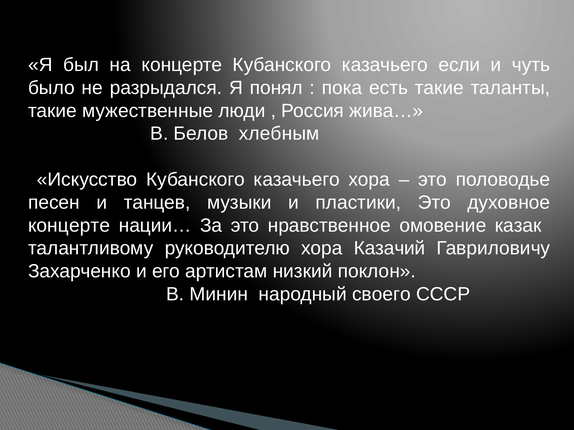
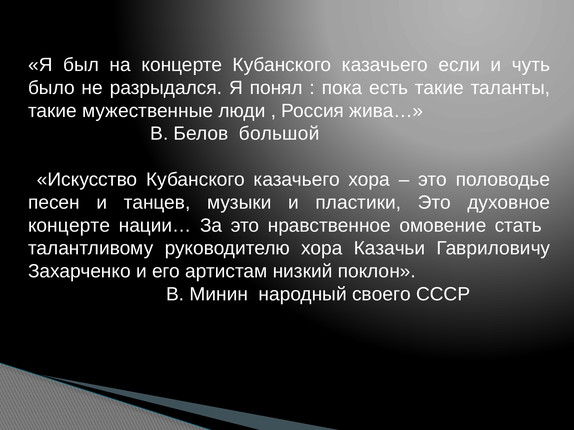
хлебным: хлебным -> большой (279, 134)
казак: казак -> стать (518, 226)
Казачий: Казачий -> Казачьи (390, 249)
